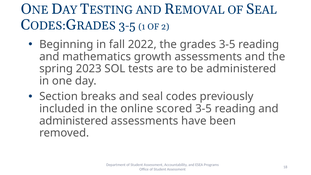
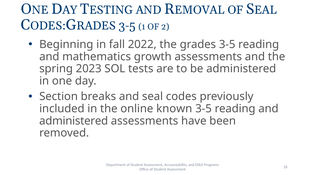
scored: scored -> known (174, 109)
